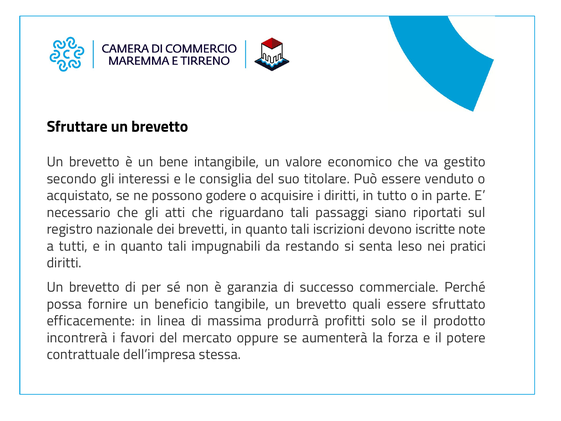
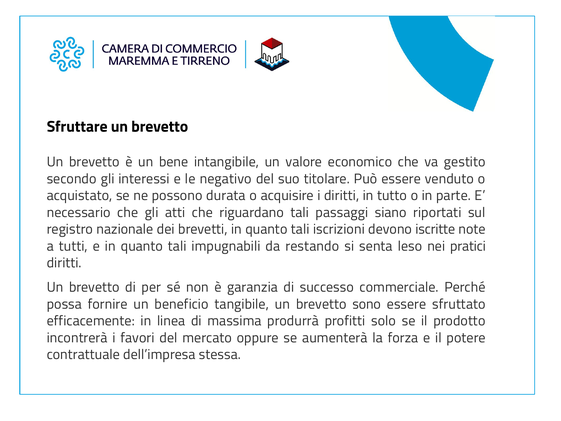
consiglia: consiglia -> negativo (226, 179)
godere: godere -> durata (226, 196)
quali: quali -> sono (367, 304)
